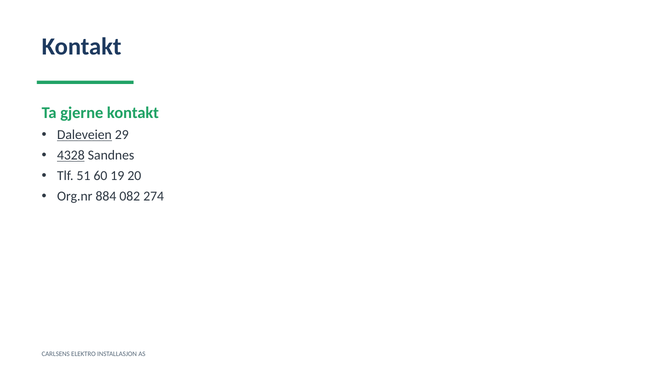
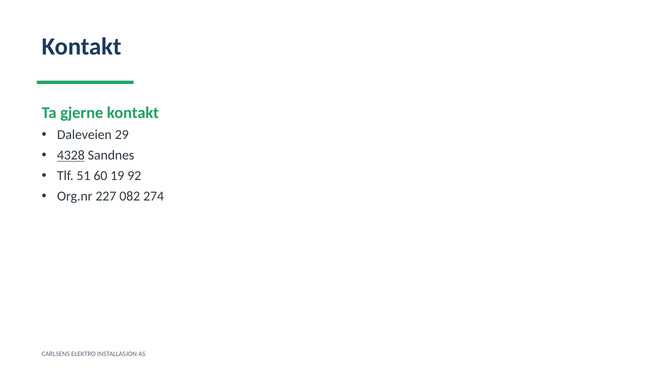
Daleveien underline: present -> none (84, 135)
20: 20 -> 92 (134, 176)
884: 884 -> 227 (106, 196)
